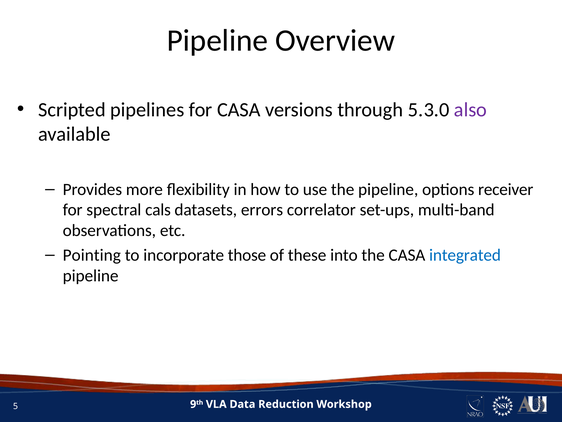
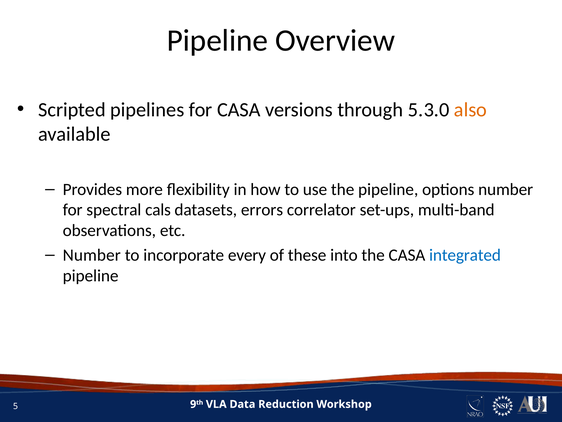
also colour: purple -> orange (470, 110)
options receiver: receiver -> number (506, 189)
Pointing: Pointing -> Number (92, 255)
those: those -> every (247, 255)
